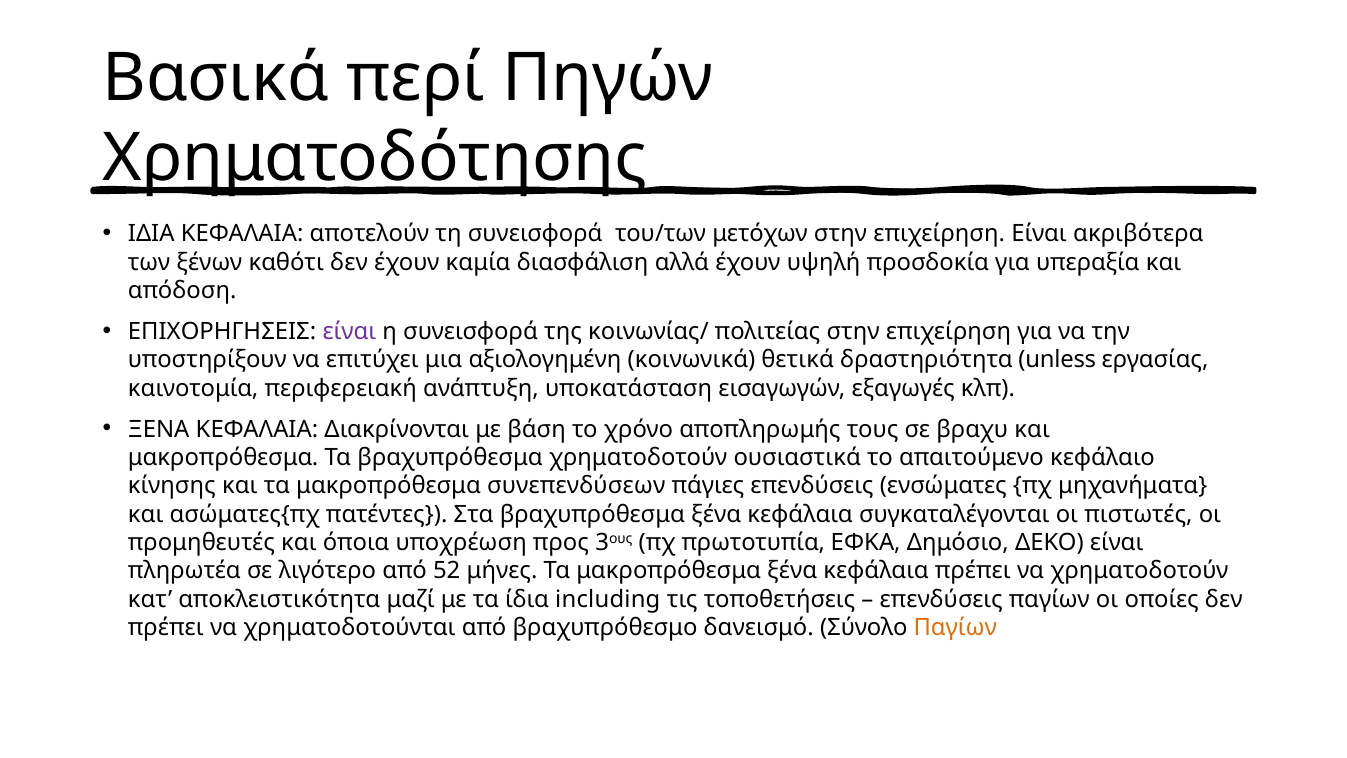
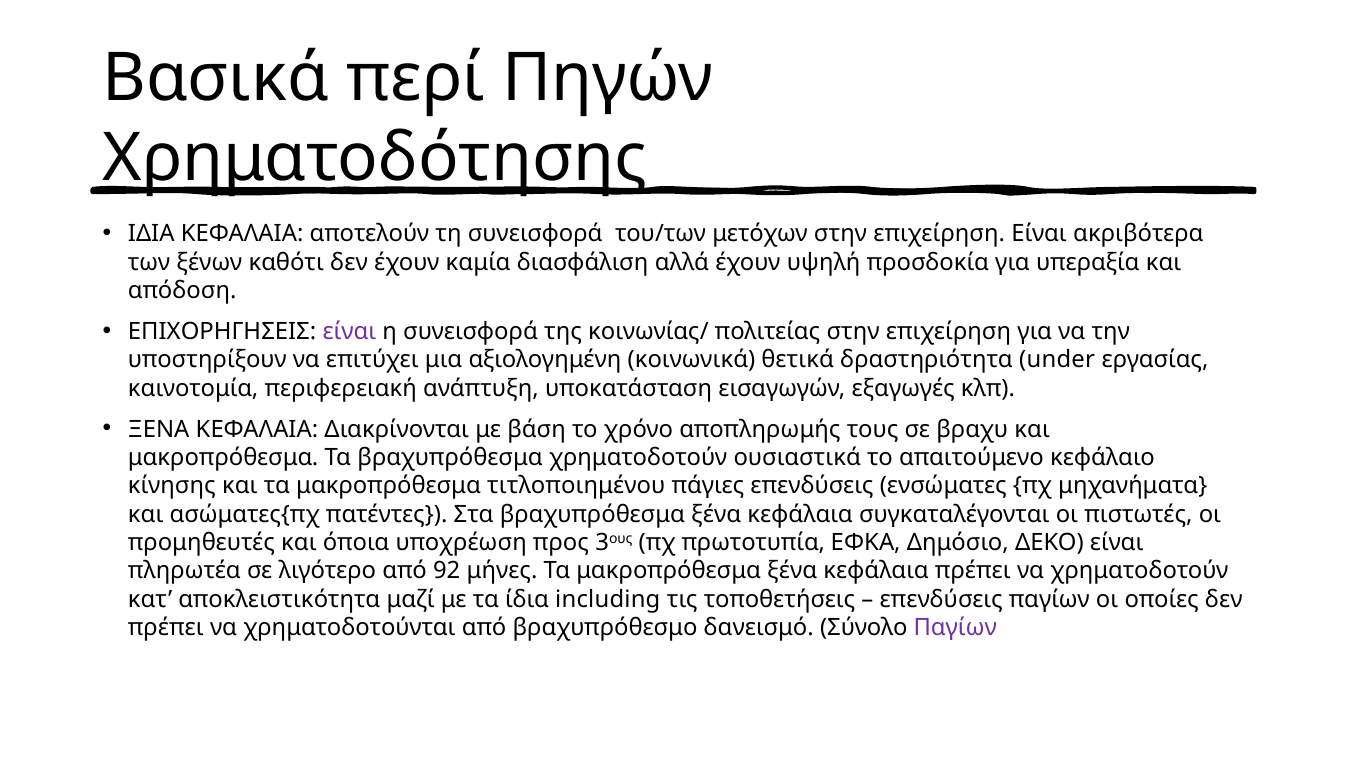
unless: unless -> under (1057, 360)
συνεπενδύσεων: συνεπενδύσεων -> τιτλοποιημένου (576, 486)
52: 52 -> 92 (447, 571)
Παγίων colour: orange -> purple (955, 627)
